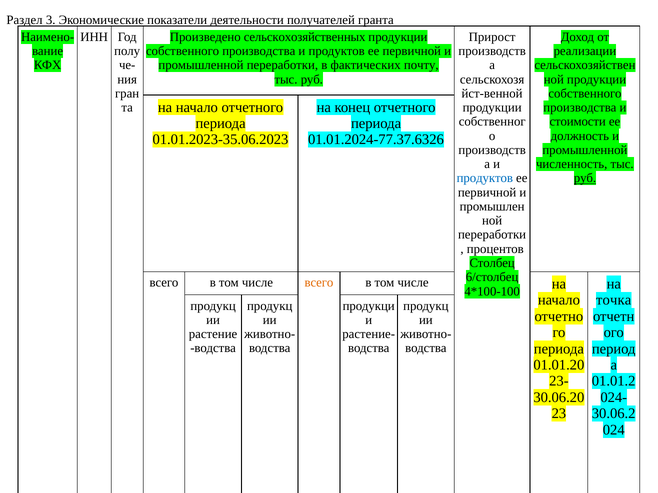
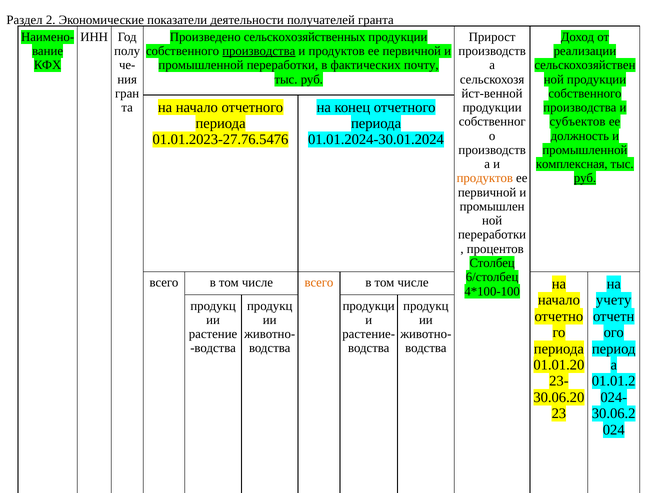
Раздел 3: 3 -> 2 (51, 20)
производства underline: none -> present (259, 51)
стоимости: стоимости -> субъектов (578, 122)
01.01.2023-35.06.2023: 01.01.2023-35.06.2023 -> 01.01.2023-27.76.5476 (220, 140)
01.01.2024-77.37.6326: 01.01.2024-77.37.6326 -> 01.01.2024-30.01.2024 (376, 140)
численность: численность -> комплексная (572, 164)
продуктов colour: blue -> orange (485, 178)
точка: точка -> учету (614, 300)
